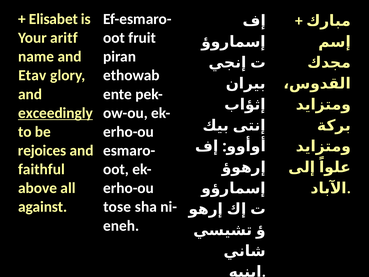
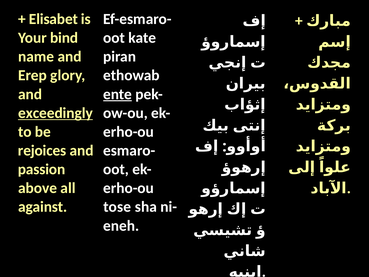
aritf: aritf -> bind (64, 38)
fruit: fruit -> kate (142, 38)
Etav: Etav -> Erep (32, 75)
ente underline: none -> present (118, 94)
faithful: faithful -> passion (42, 169)
